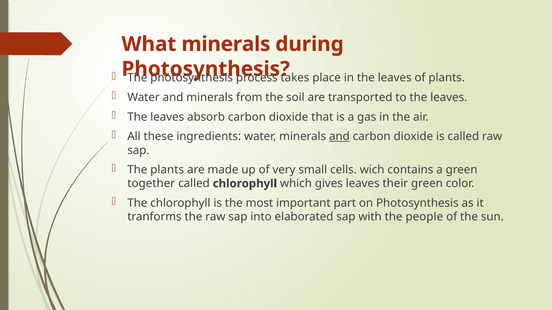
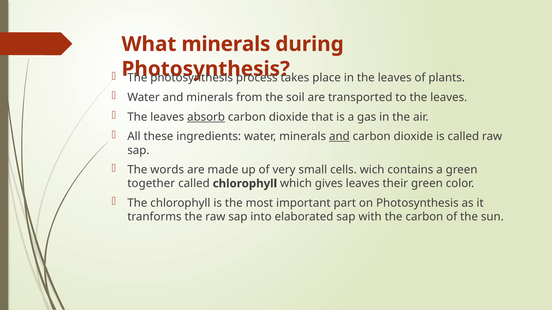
absorb underline: none -> present (206, 117)
The plants: plants -> words (167, 170)
the people: people -> carbon (424, 217)
